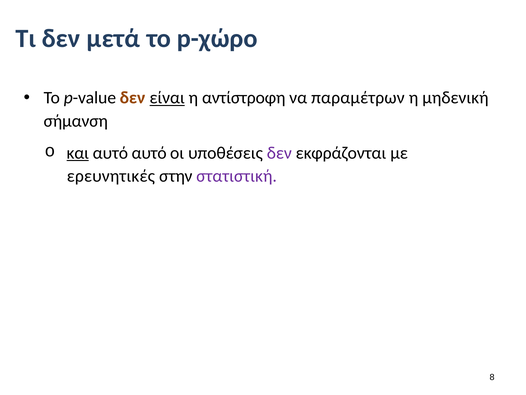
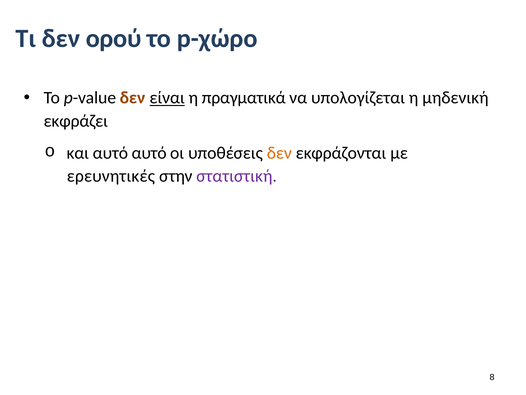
μετά: μετά -> ορού (114, 38)
αντίστροφη: αντίστροφη -> πραγματικά (244, 98)
παραμέτρων: παραμέτρων -> υπολογίζεται (358, 98)
σήμανση: σήμανση -> εκφράζει (76, 121)
και underline: present -> none (78, 153)
δεν colour: purple -> orange (279, 153)
